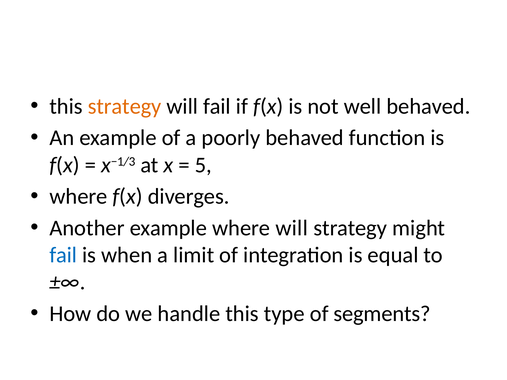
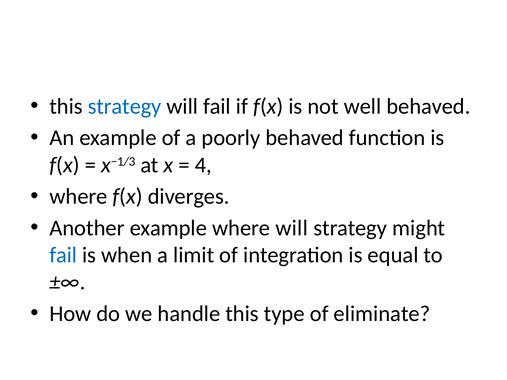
strategy colour: orange -> blue (125, 106)
5: 5 -> 4 (203, 165)
segments: segments -> eliminate (382, 314)
